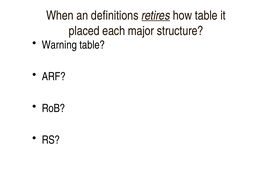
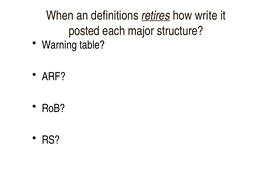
how table: table -> write (206, 16)
placed: placed -> posted (84, 31)
